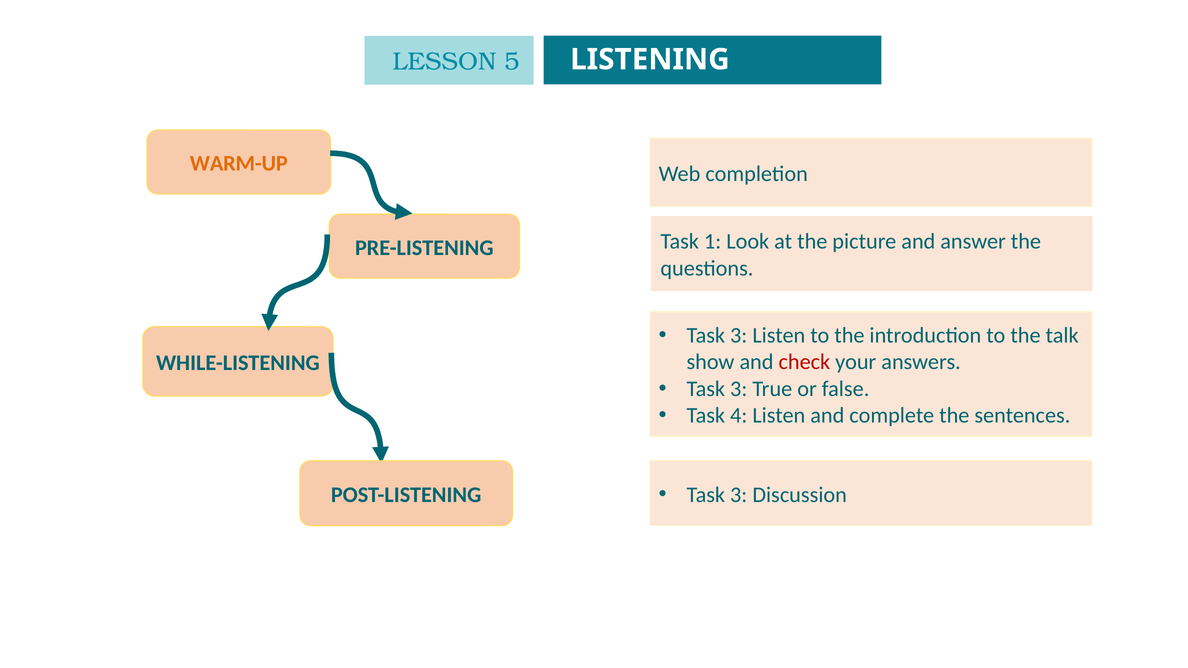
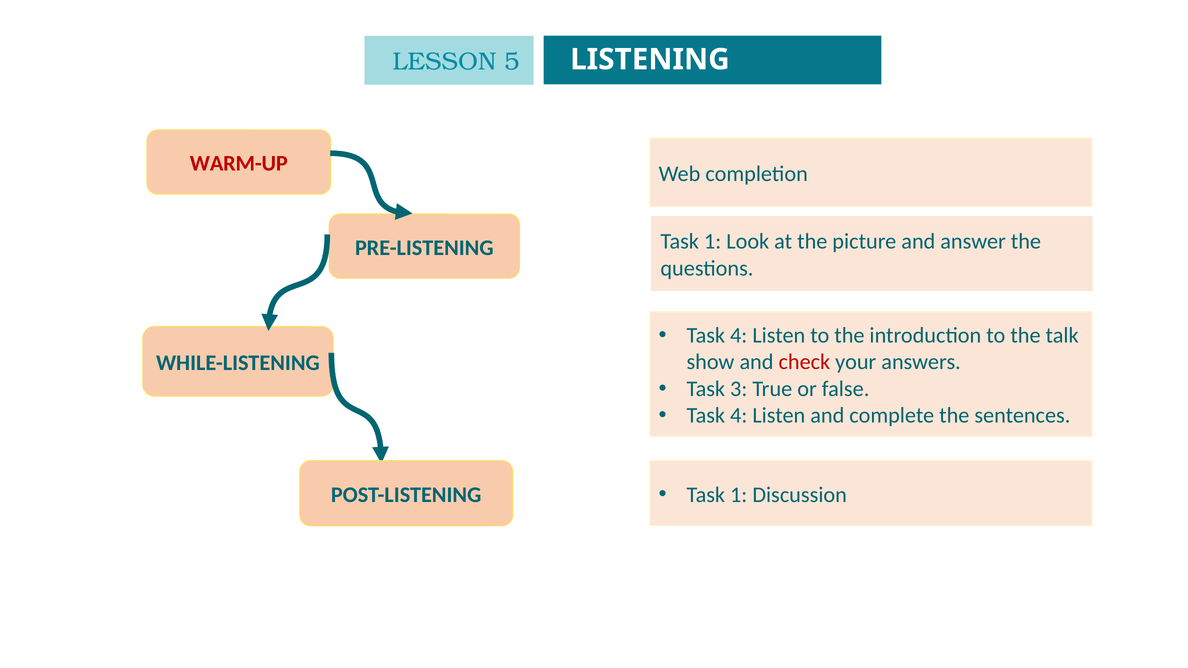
WARM-UP colour: orange -> red (239, 164)
3: 3 -> 4 (739, 336)
3: 3 -> 1 (739, 495)
